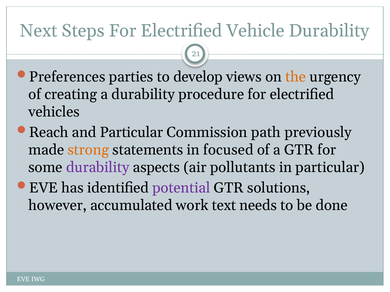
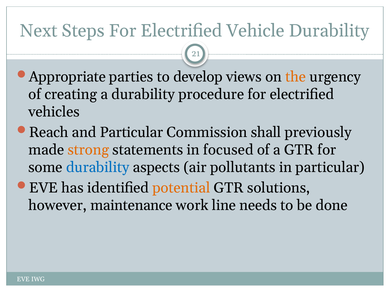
Preferences: Preferences -> Appropriate (67, 77)
path: path -> shall (266, 132)
durability colour: purple -> blue (98, 168)
potential colour: purple -> orange (181, 188)
accumulated: accumulated -> maintenance (131, 206)
text: text -> line (224, 206)
